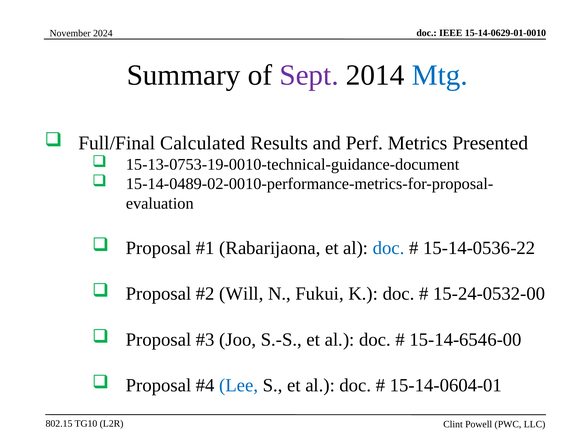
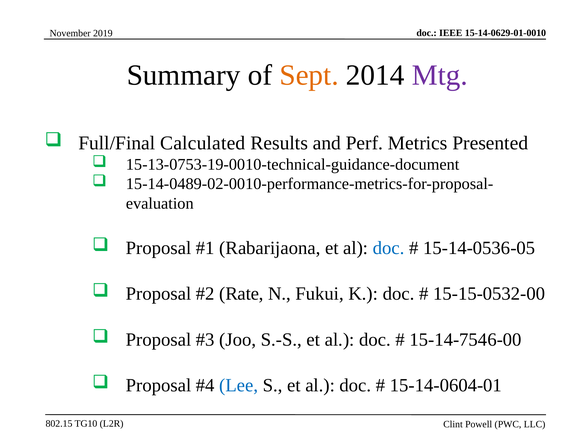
2024: 2024 -> 2019 (103, 33)
Sept colour: purple -> orange (309, 75)
Mtg colour: blue -> purple (440, 75)
15-14-0536-22: 15-14-0536-22 -> 15-14-0536-05 (479, 248)
Will: Will -> Rate (241, 294)
15-24-0532-00: 15-24-0532-00 -> 15-15-0532-00 (489, 294)
15-14-6546-00: 15-14-6546-00 -> 15-14-7546-00 (466, 339)
